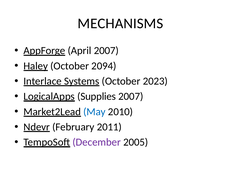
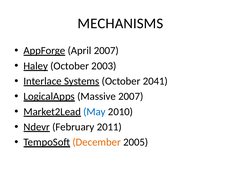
2094: 2094 -> 2003 (104, 66)
2023: 2023 -> 2041 (155, 81)
Supplies: Supplies -> Massive (97, 96)
December colour: purple -> orange (97, 142)
